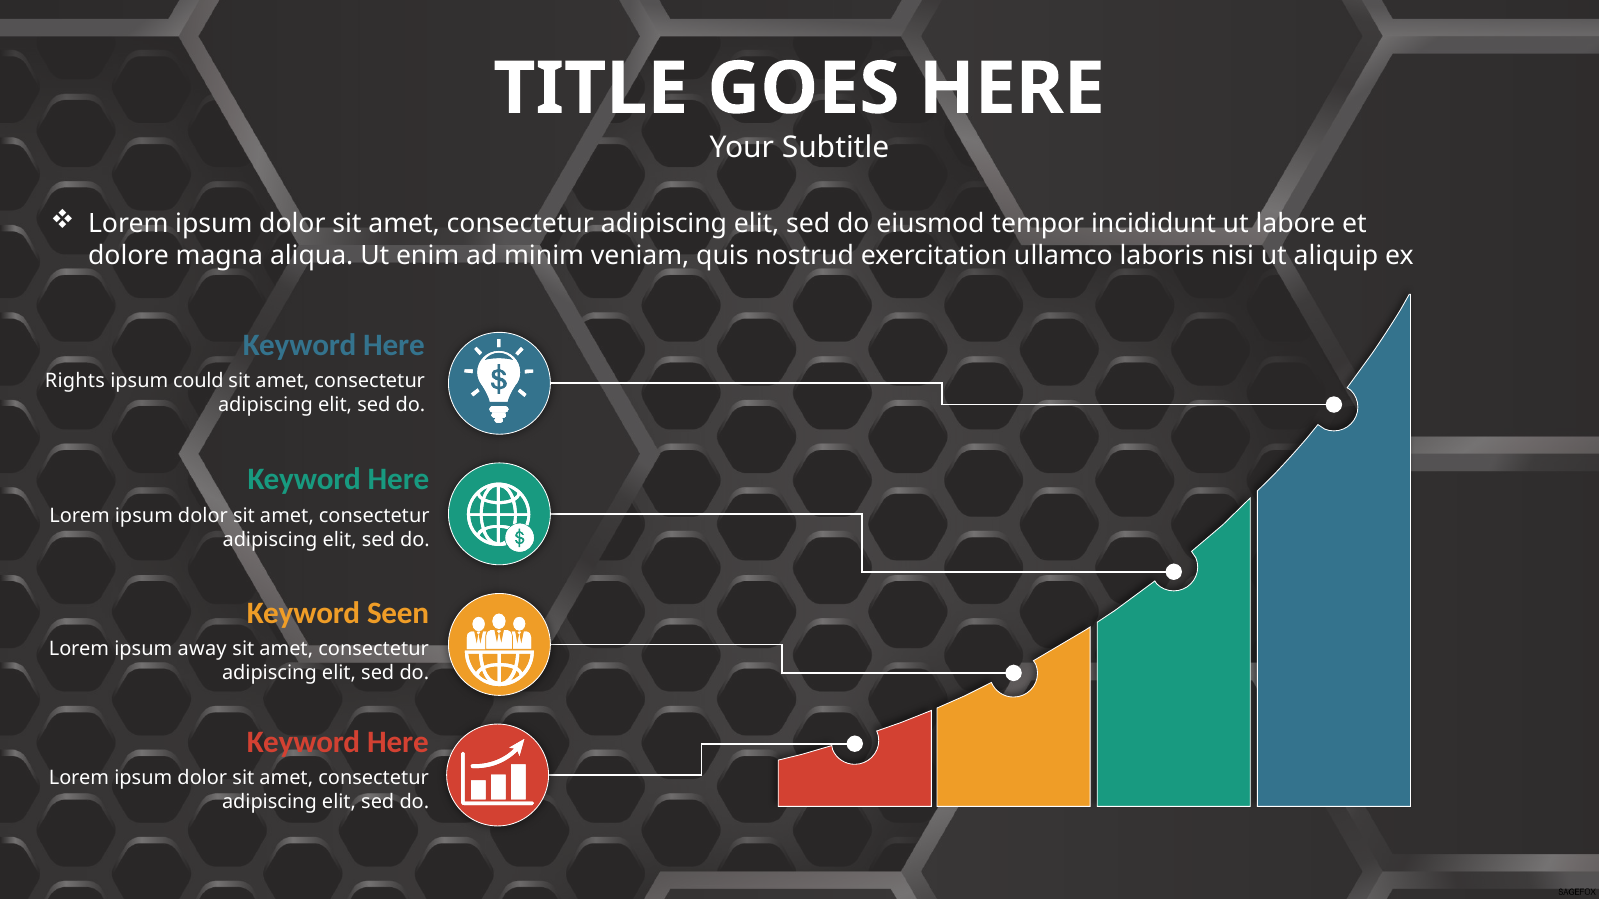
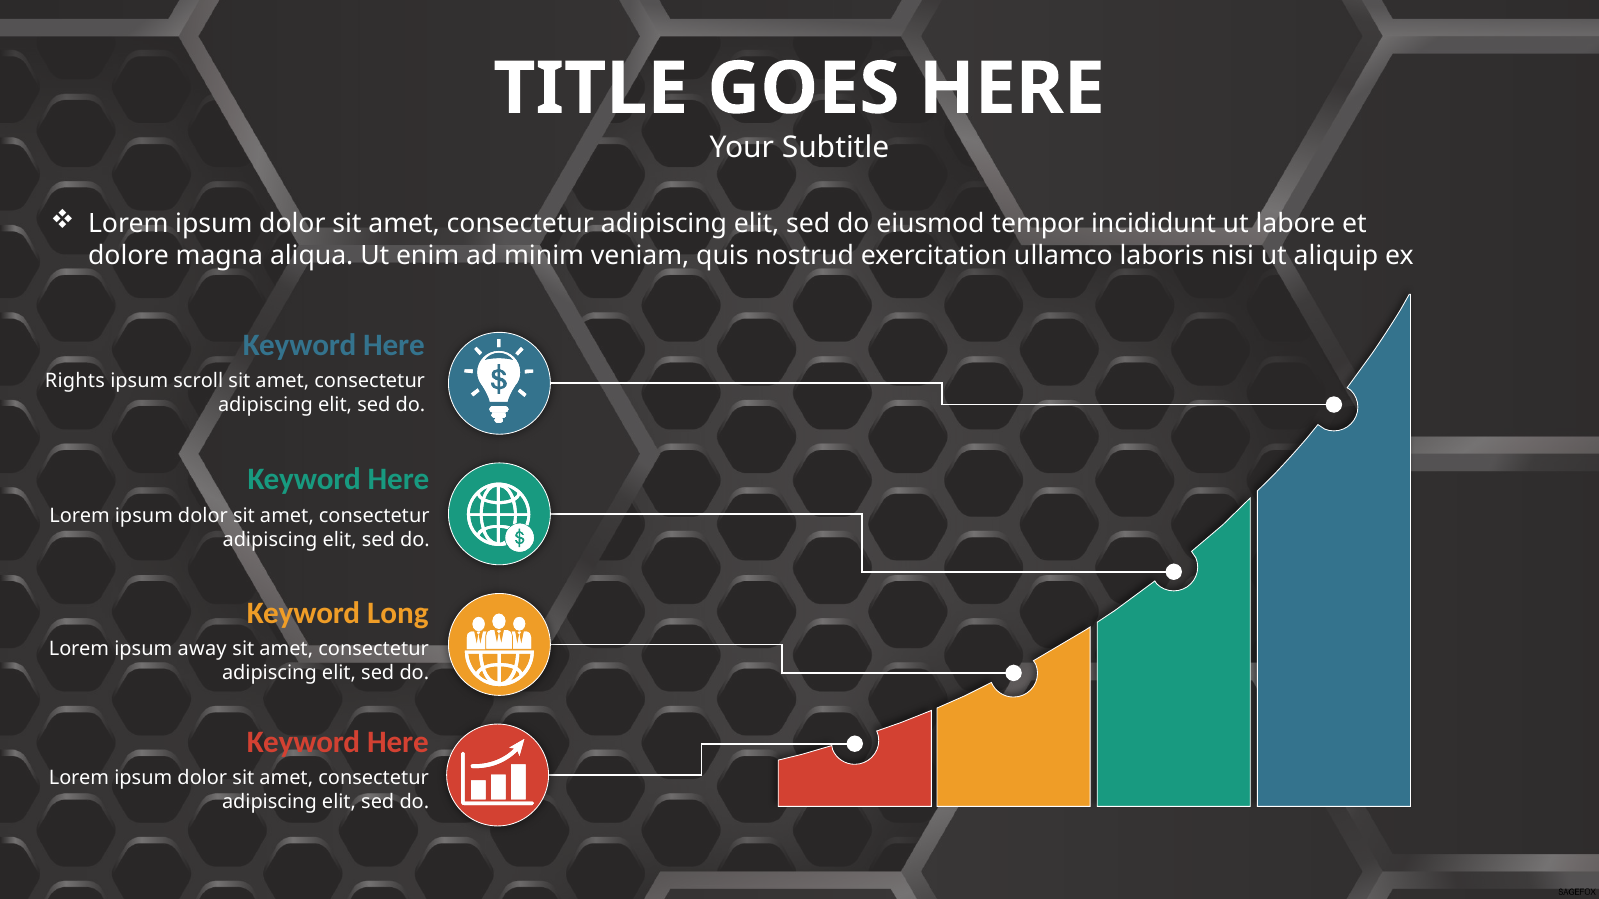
could: could -> scroll (198, 381)
Seen: Seen -> Long (398, 614)
